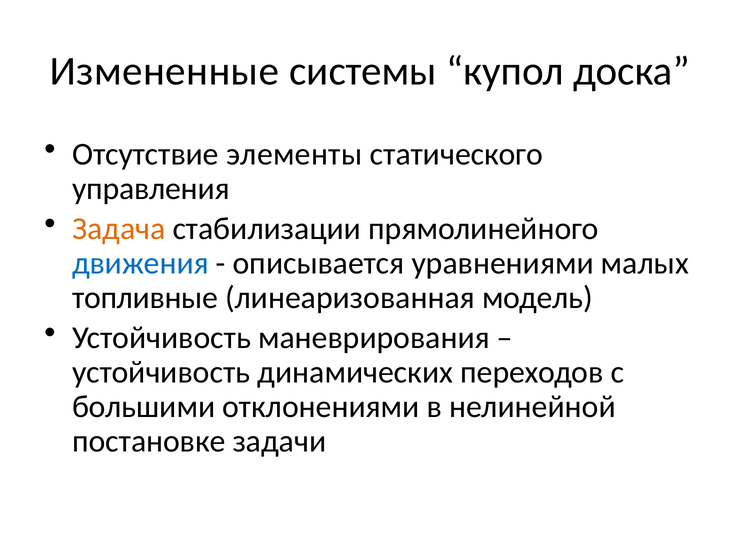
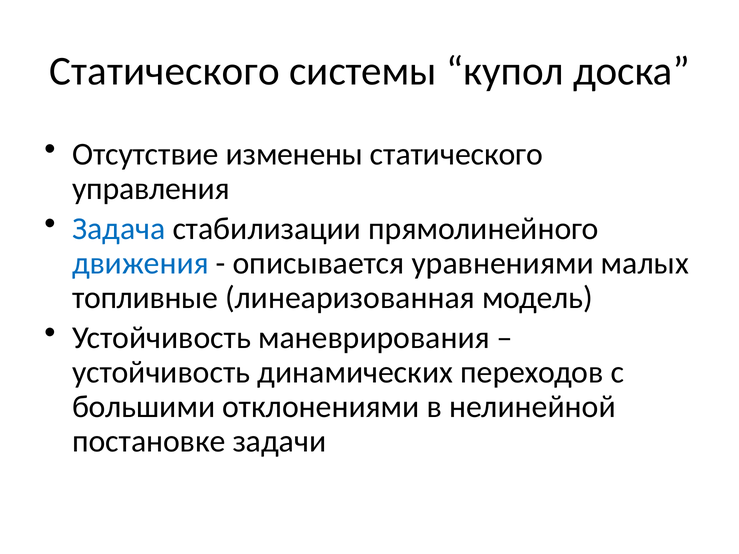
Измененные: Измененные -> Статического (164, 71)
элементы: элементы -> изменены (294, 154)
Задача colour: orange -> blue (119, 229)
